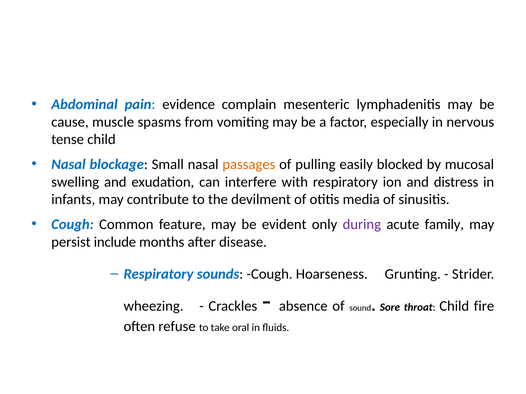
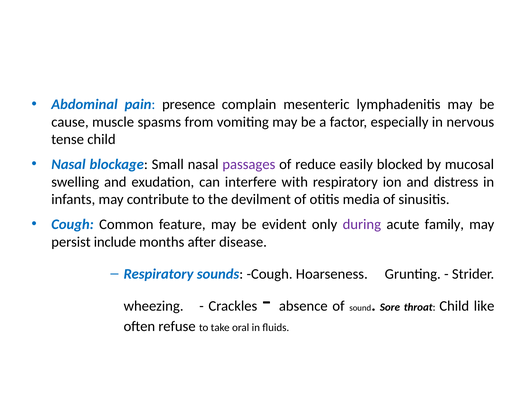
evidence: evidence -> presence (189, 104)
passages colour: orange -> purple (249, 165)
pulling: pulling -> reduce (316, 165)
fire: fire -> like (484, 306)
